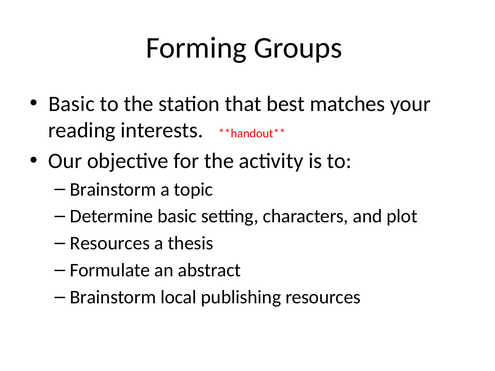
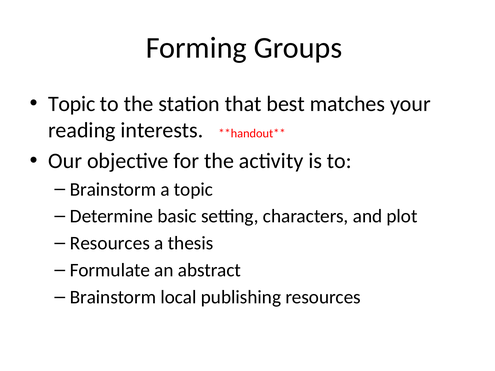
Basic: Basic -> Topic (72, 104)
